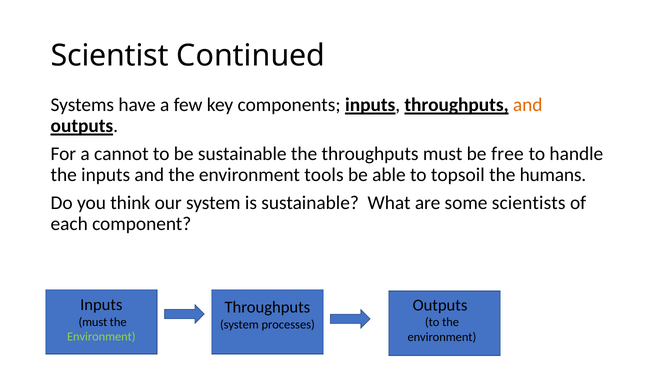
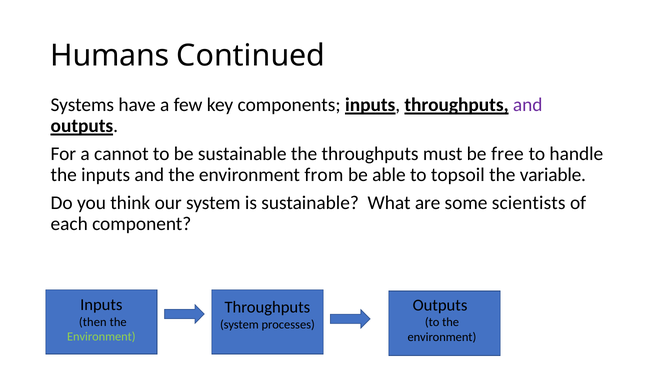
Scientist: Scientist -> Humans (110, 56)
and colour: orange -> purple (528, 105)
tools: tools -> from (324, 175)
humans: humans -> variable (553, 175)
must: must -> then (93, 321)
